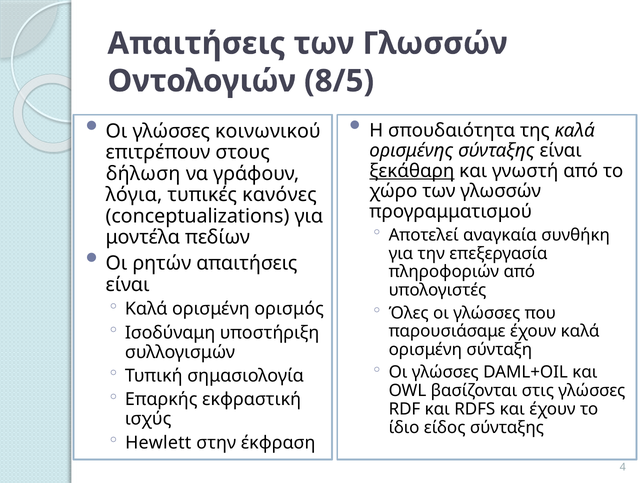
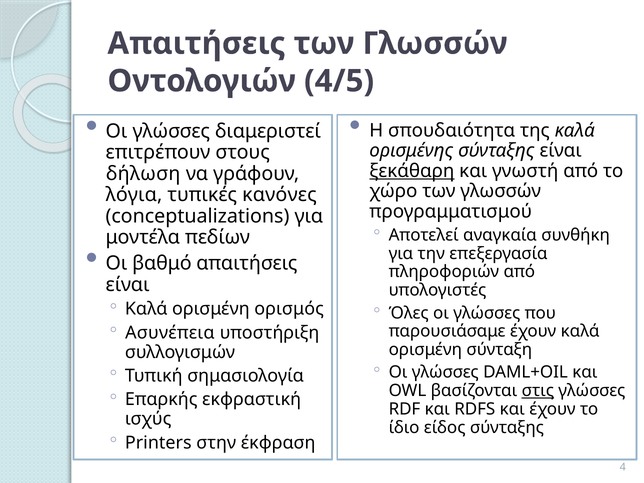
8/5: 8/5 -> 4/5 (339, 81)
κοινωνικού: κοινωνικού -> διαμεριστεί (268, 131)
ρητών: ρητών -> βαθμό (162, 263)
Ισοδύναμη: Ισοδύναμη -> Ασυνέπεια (170, 333)
στις underline: none -> present (538, 391)
Hewlett: Hewlett -> Printers (158, 443)
